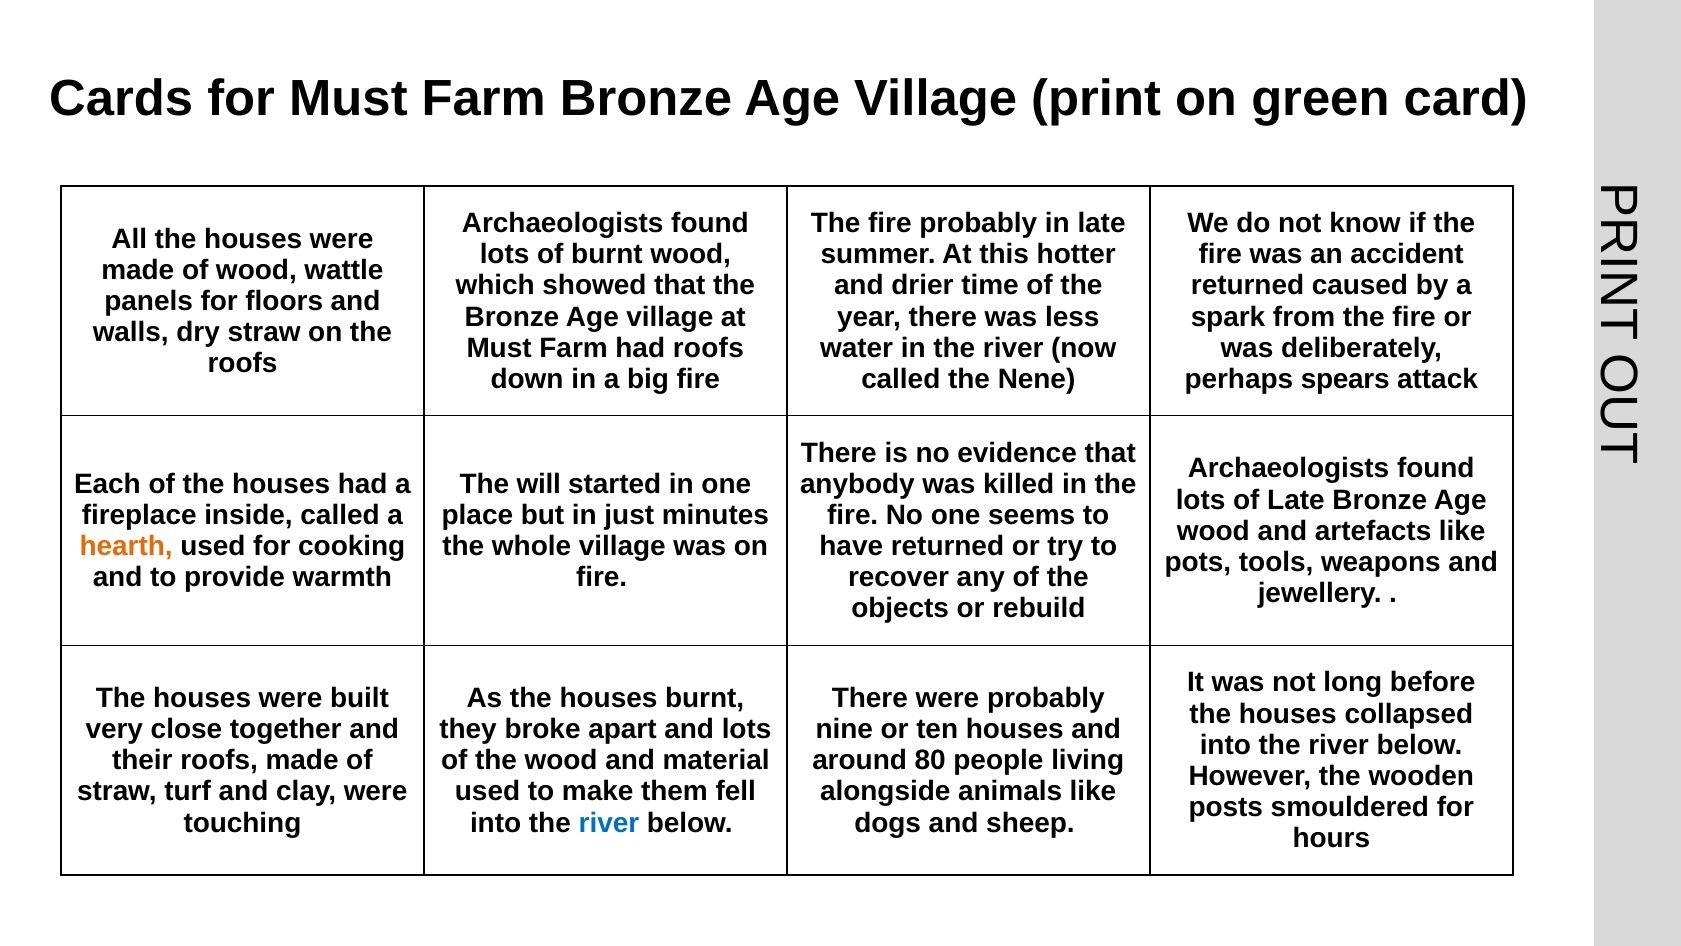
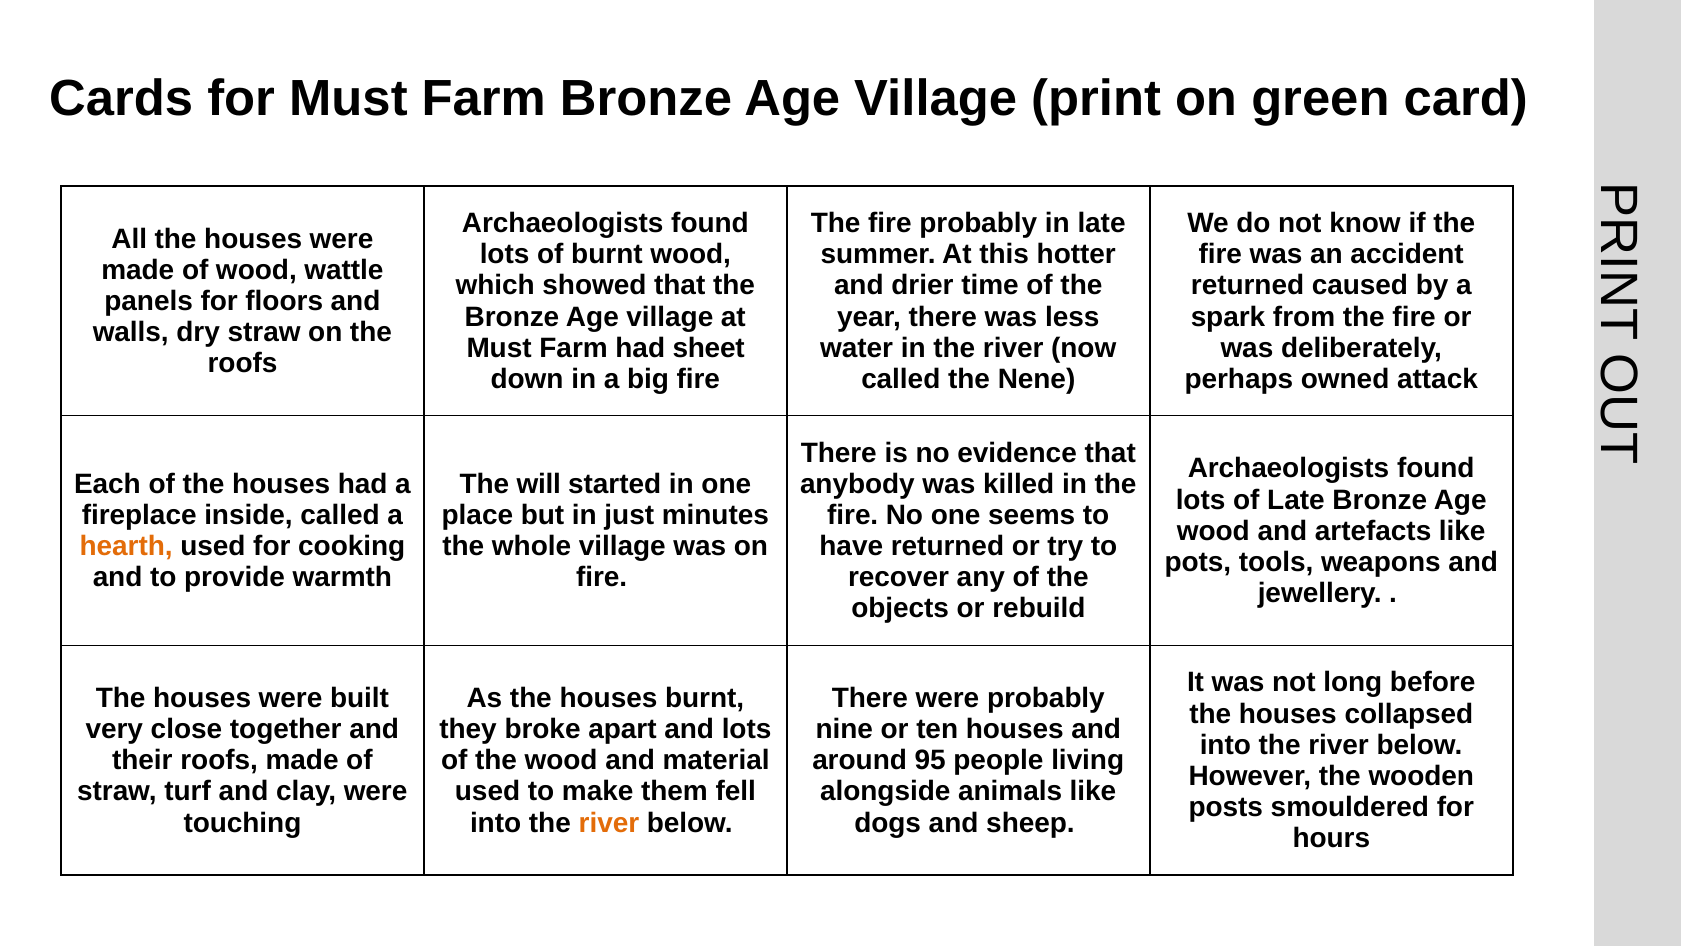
had roofs: roofs -> sheet (709, 348)
spears: spears -> owned (1345, 379)
80: 80 -> 95 (930, 760)
river colour: blue -> orange (609, 822)
